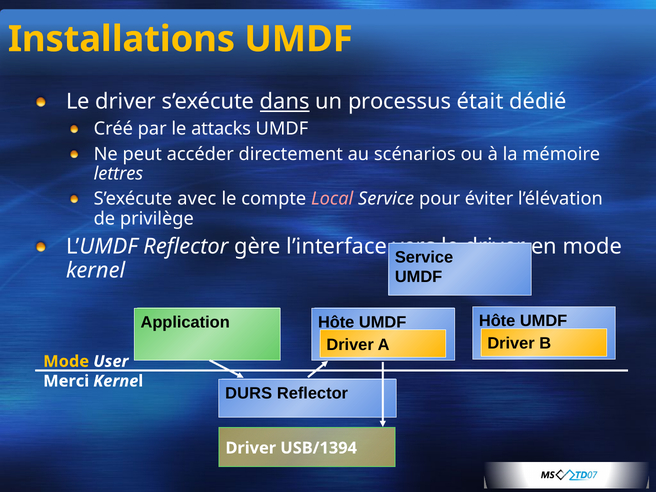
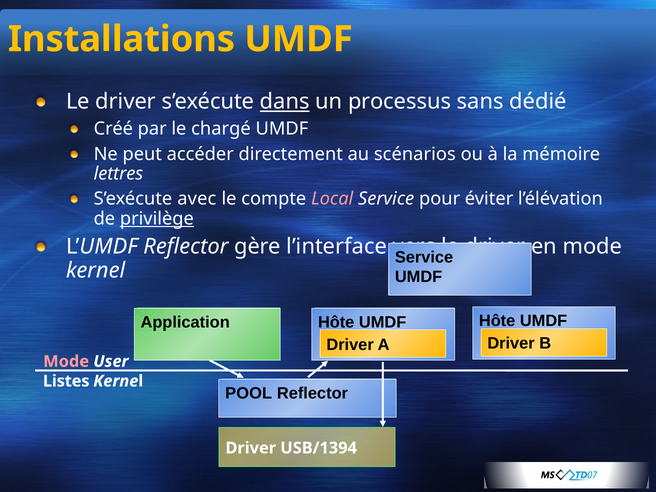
était: était -> sans (480, 102)
attacks: attacks -> chargé (221, 129)
privilège underline: none -> present (157, 219)
Mode colour: yellow -> pink (66, 361)
Merci: Merci -> Listes (66, 381)
DURS: DURS -> POOL (249, 393)
